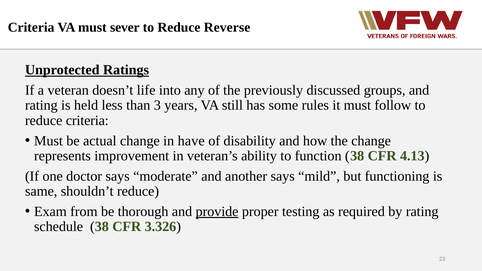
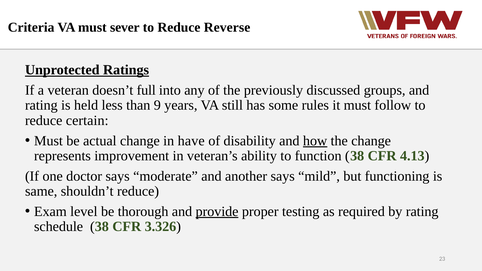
life: life -> full (146, 90)
3: 3 -> 9 (157, 105)
reduce criteria: criteria -> certain (87, 121)
how underline: none -> present (315, 141)
from: from -> level (84, 212)
